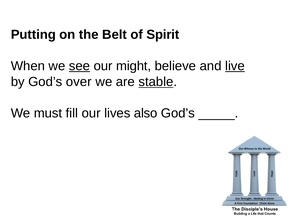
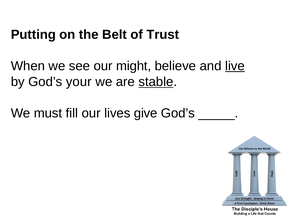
Spirit: Spirit -> Trust (163, 35)
see underline: present -> none (79, 66)
over: over -> your (79, 82)
also: also -> give (146, 113)
